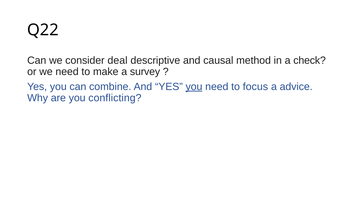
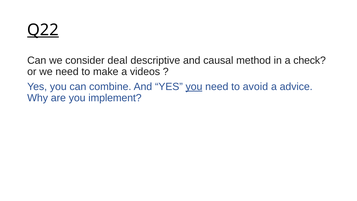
Q22 underline: none -> present (43, 30)
survey: survey -> videos (145, 72)
focus: focus -> avoid (255, 87)
conflicting: conflicting -> implement (115, 98)
